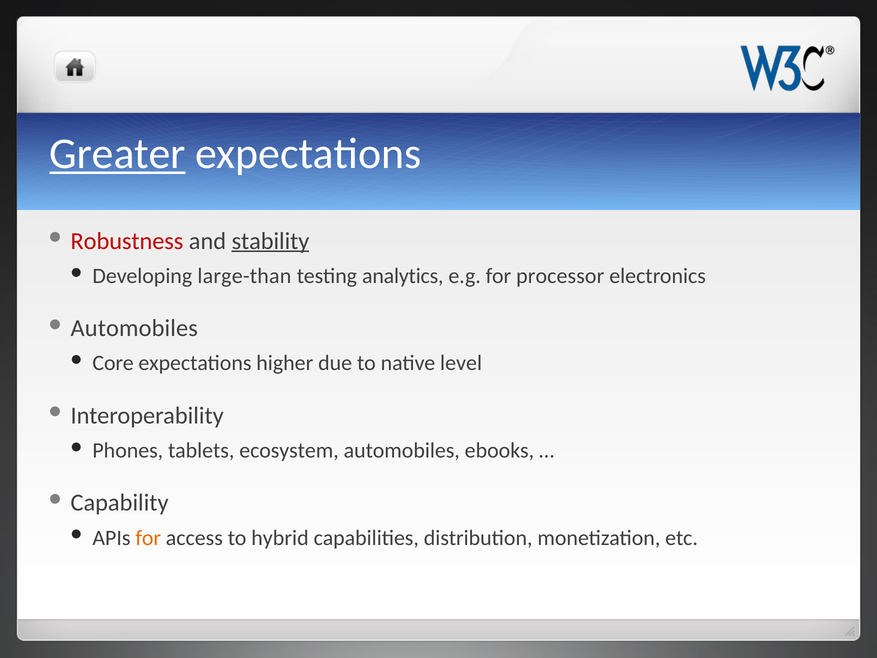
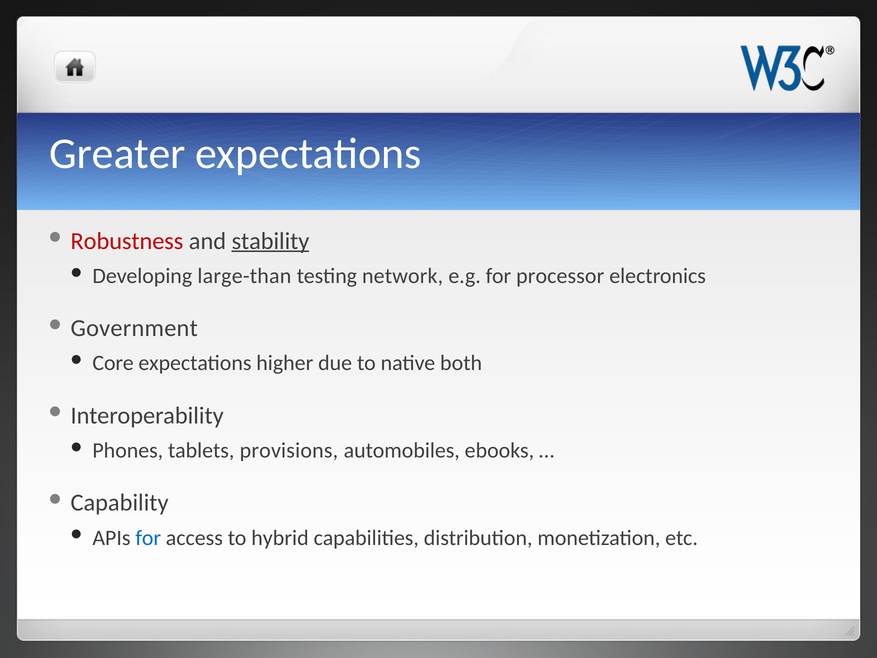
Greater underline: present -> none (118, 154)
analytics: analytics -> network (403, 276)
Automobiles: Automobiles -> Government (134, 328)
level: level -> both (461, 363)
ecosystem: ecosystem -> provisions (289, 450)
for colour: orange -> blue (148, 538)
